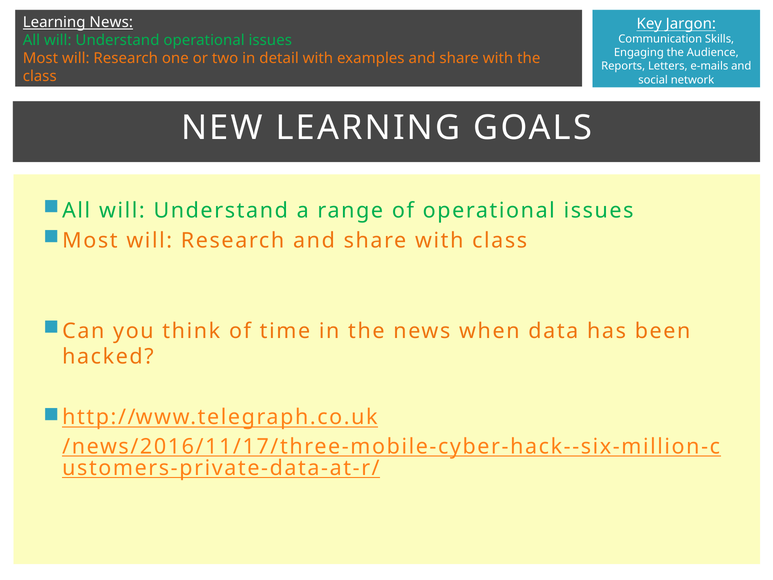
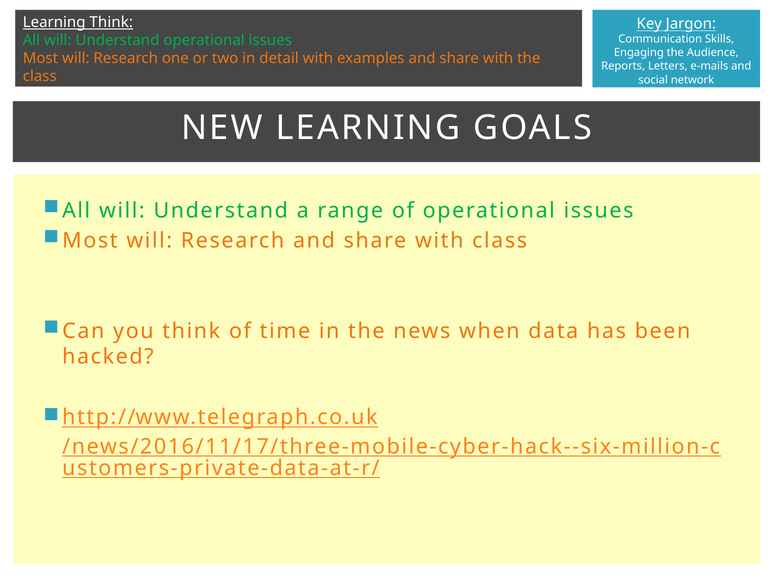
Learning News: News -> Think (111, 22)
